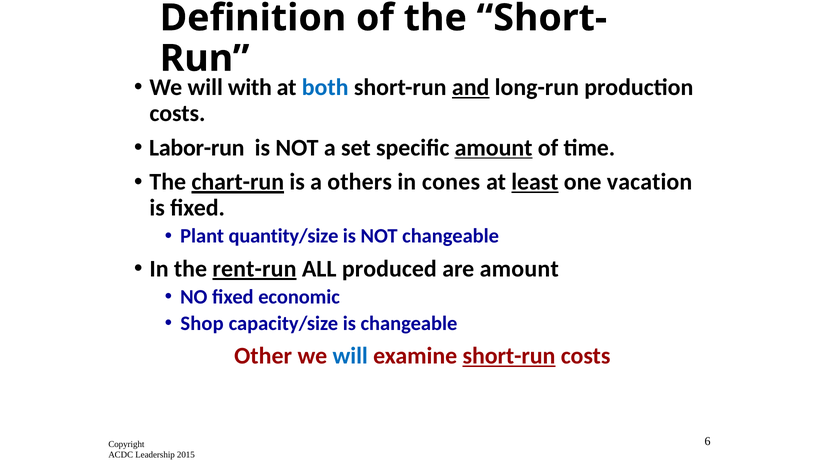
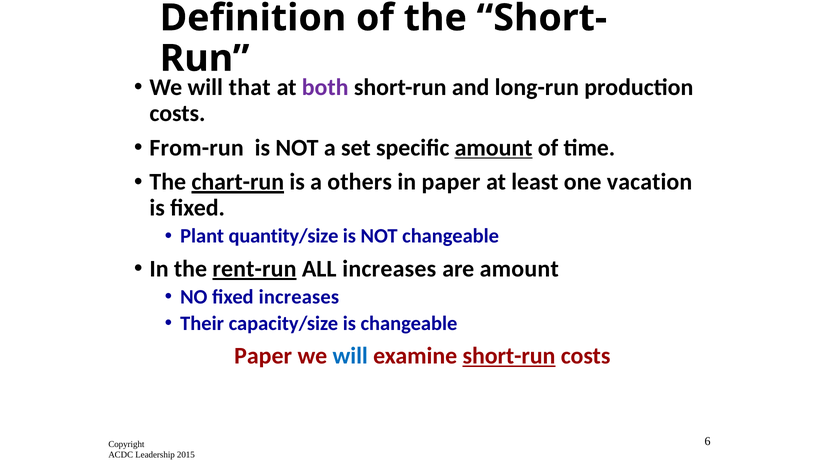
with: with -> that (250, 87)
both colour: blue -> purple (325, 87)
and underline: present -> none (471, 87)
Labor-run: Labor-run -> From-run (197, 148)
in cones: cones -> paper (451, 182)
least underline: present -> none (535, 182)
ALL produced: produced -> increases (389, 268)
fixed economic: economic -> increases (299, 297)
Shop: Shop -> Their (202, 323)
Other: Other -> Paper (263, 356)
